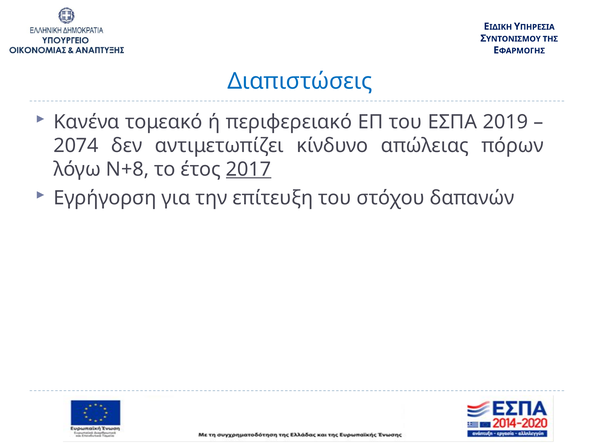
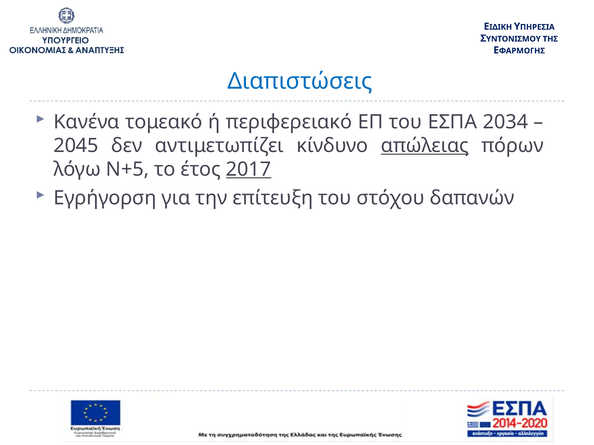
2019: 2019 -> 2034 (505, 122)
2074: 2074 -> 2045 (76, 146)
απώλειας underline: none -> present (425, 146)
Ν+8: Ν+8 -> Ν+5 (127, 170)
